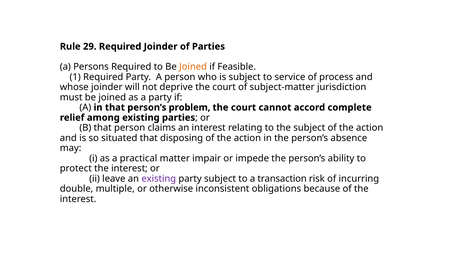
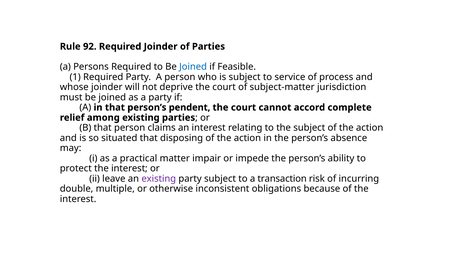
29: 29 -> 92 (90, 47)
Joined colour: orange -> blue (193, 67)
problem: problem -> pendent (190, 108)
